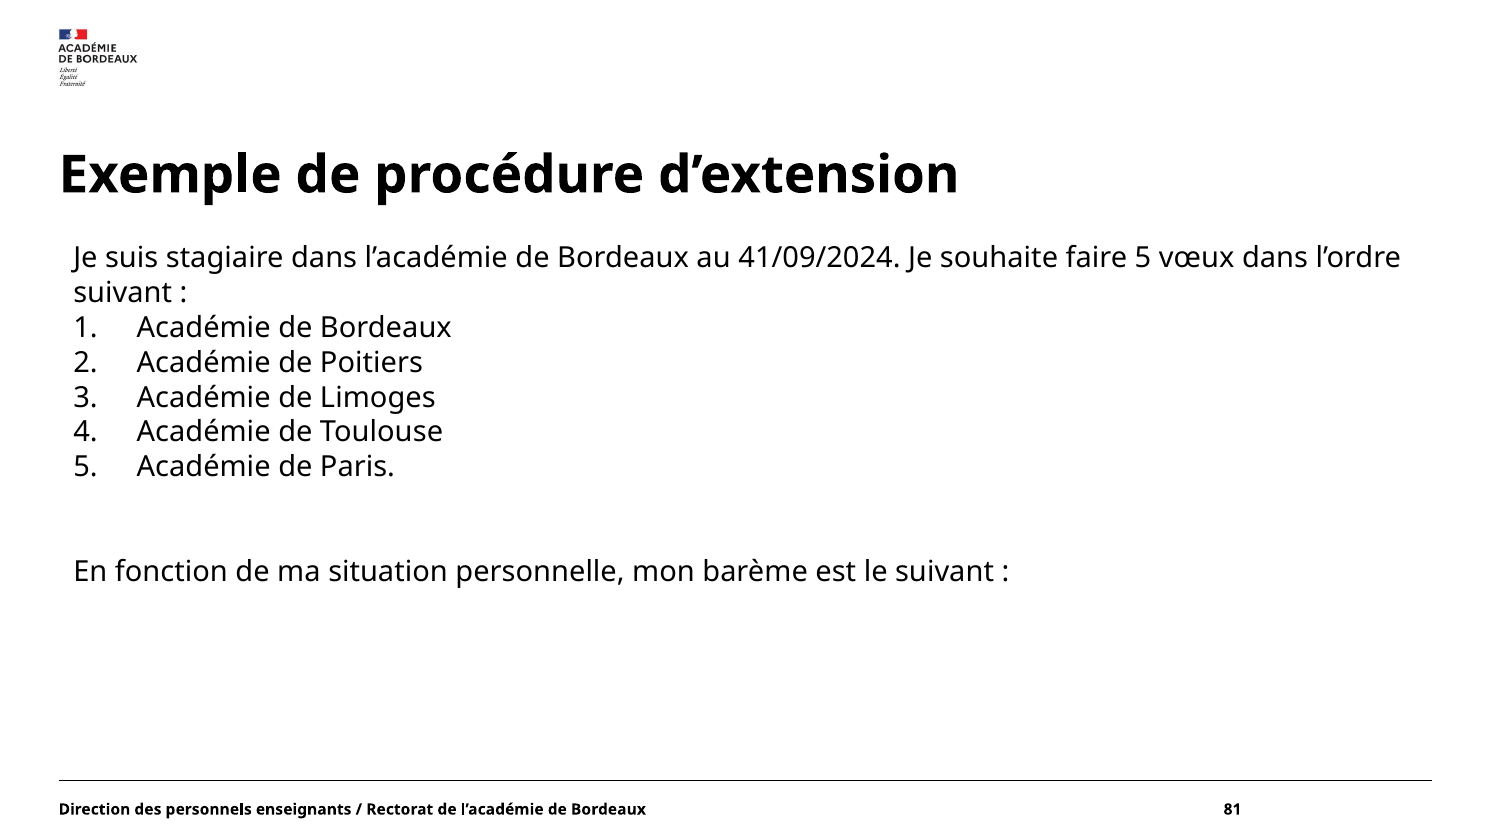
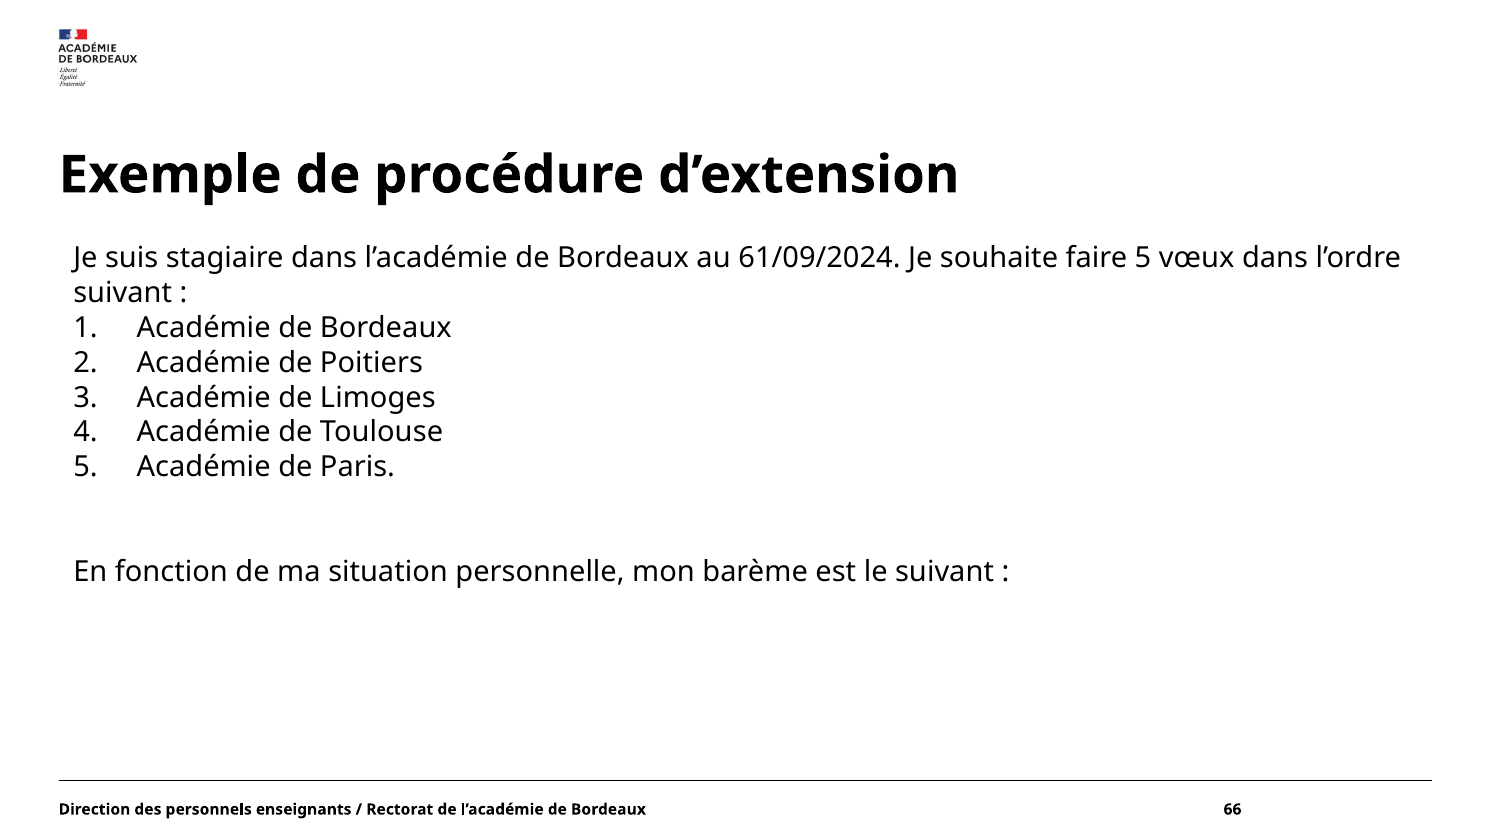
41/09/2024: 41/09/2024 -> 61/09/2024 (819, 258)
81: 81 -> 66 (1233, 809)
